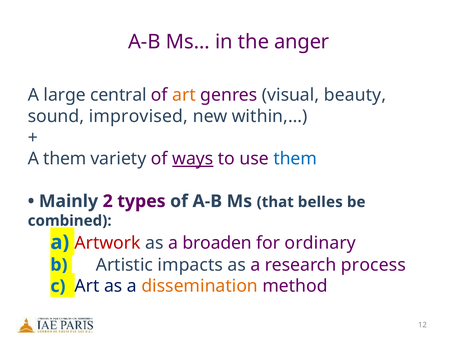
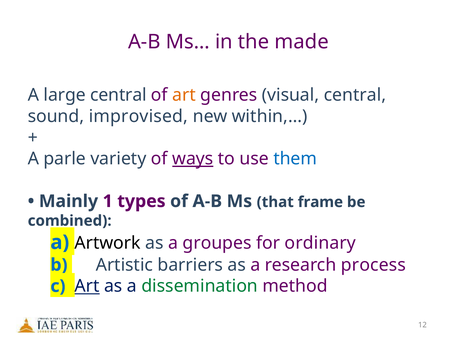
anger: anger -> made (302, 42)
visual beauty: beauty -> central (355, 95)
A them: them -> parle (65, 159)
2: 2 -> 1 (108, 201)
belles: belles -> frame (320, 202)
Artwork colour: red -> black (108, 243)
broaden: broaden -> groupes (217, 243)
impacts: impacts -> barriers (190, 264)
Art underline: none -> present (87, 286)
dissemination colour: orange -> green (200, 286)
